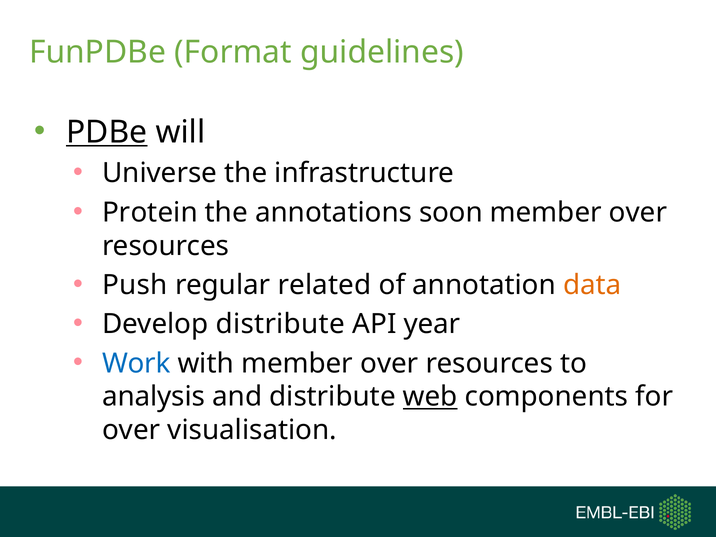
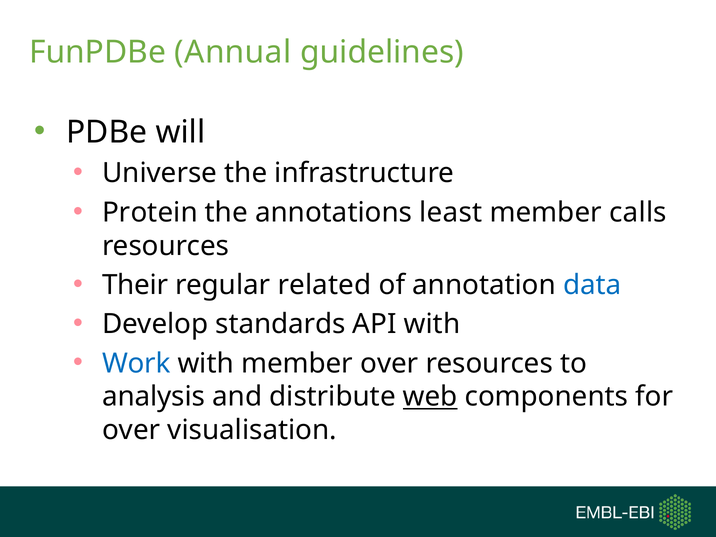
Format: Format -> Annual (233, 52)
PDBe underline: present -> none (107, 132)
soon: soon -> least (451, 212)
over: over -> calls (638, 212)
Push: Push -> Their (135, 285)
data colour: orange -> blue (592, 285)
Develop distribute: distribute -> standards (280, 324)
API year: year -> with (432, 324)
